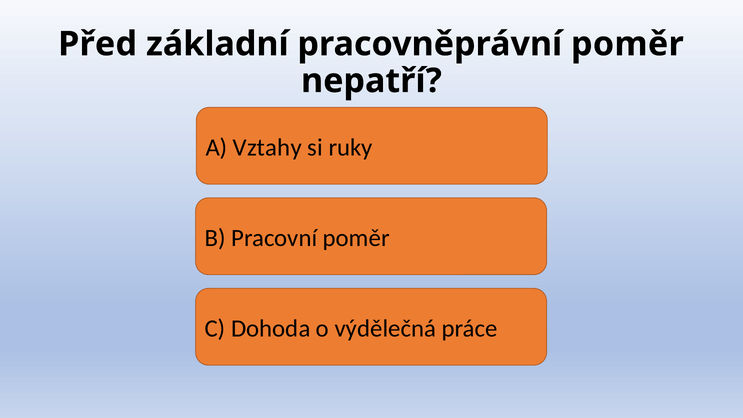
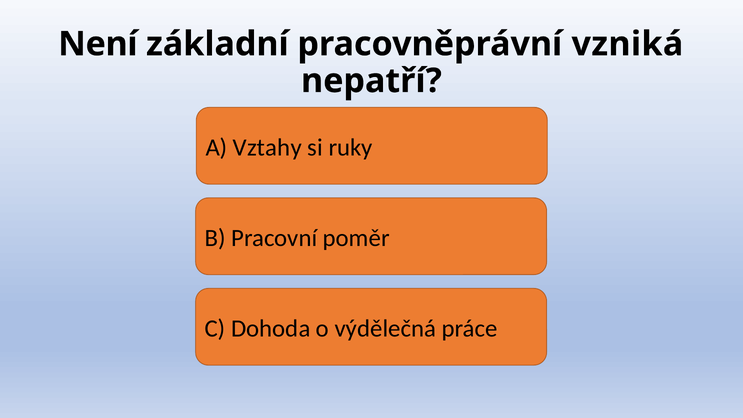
Před: Před -> Není (98, 44)
pracovněprávní poměr: poměr -> vzniká (627, 44)
